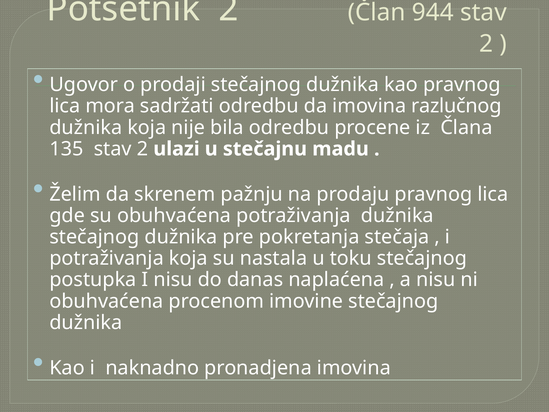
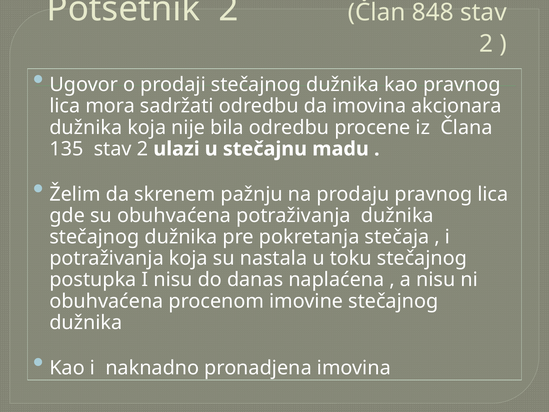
944: 944 -> 848 (433, 12)
razlučnog: razlučnog -> akcionara (456, 106)
